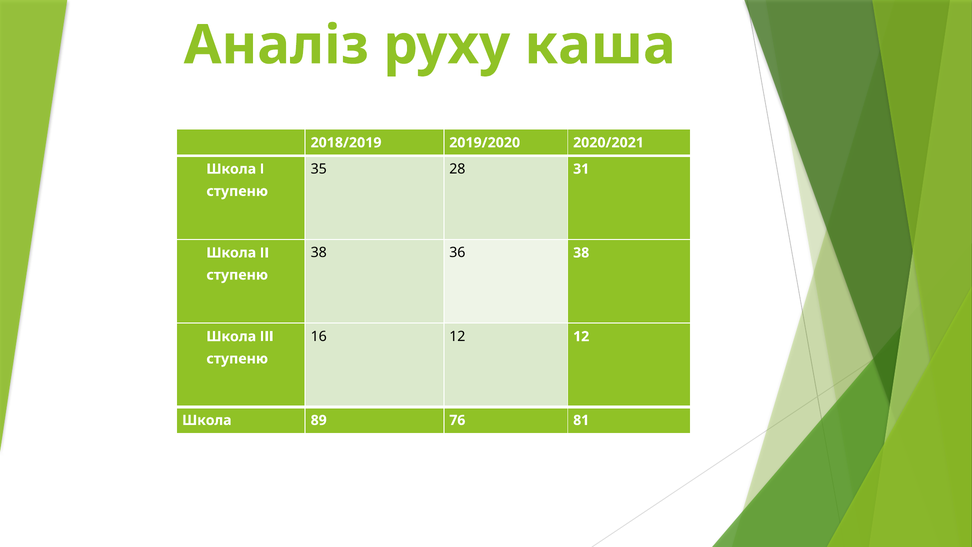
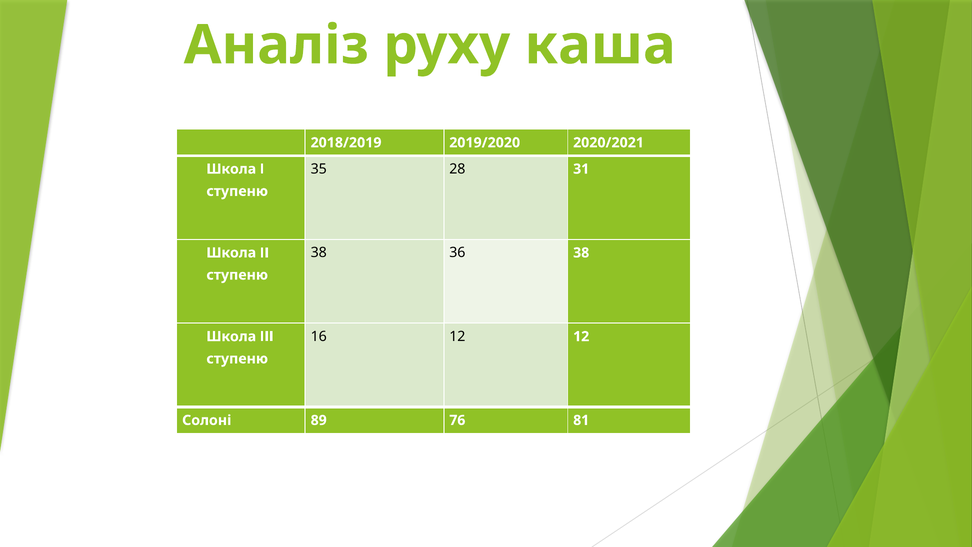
Школа: Школа -> Солоні (207, 420)
